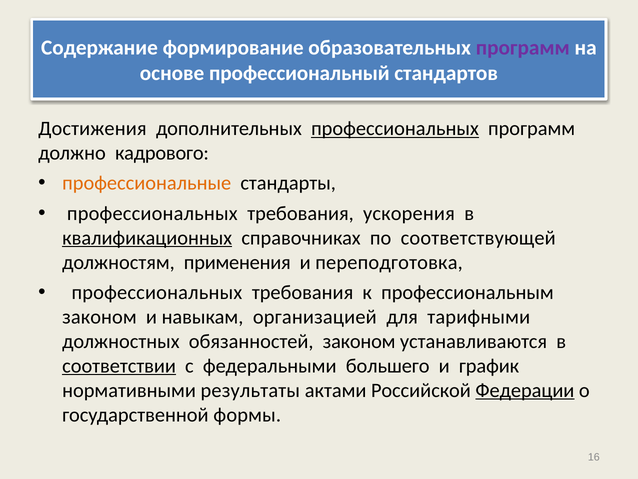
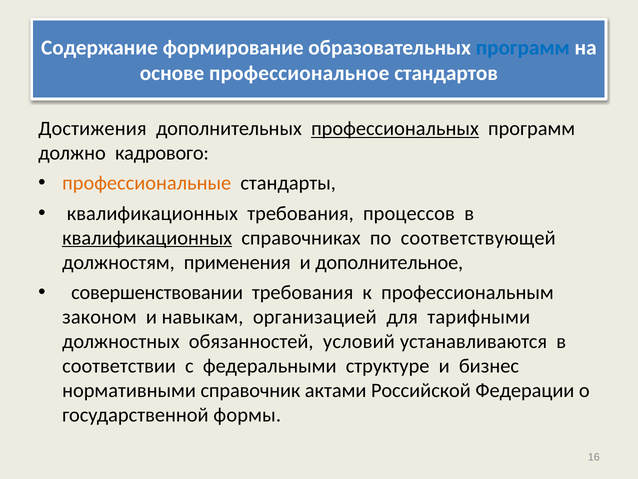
программ colour: purple -> blue (523, 48)
профессиональный: профессиональный -> профессиональное (299, 73)
профессиональных: профессиональных -> квалификационных (152, 213)
ускорения: ускорения -> процессов (409, 213)
переподготовка: переподготовка -> дополнительное (389, 262)
профессиональных: профессиональных -> совершенствовании (157, 292)
обязанностей законом: законом -> условий (359, 341)
соответствии underline: present -> none (119, 365)
большего: большего -> структуре (388, 365)
график: график -> бизнес (489, 365)
результаты: результаты -> справочник (250, 390)
Федерации underline: present -> none (525, 390)
